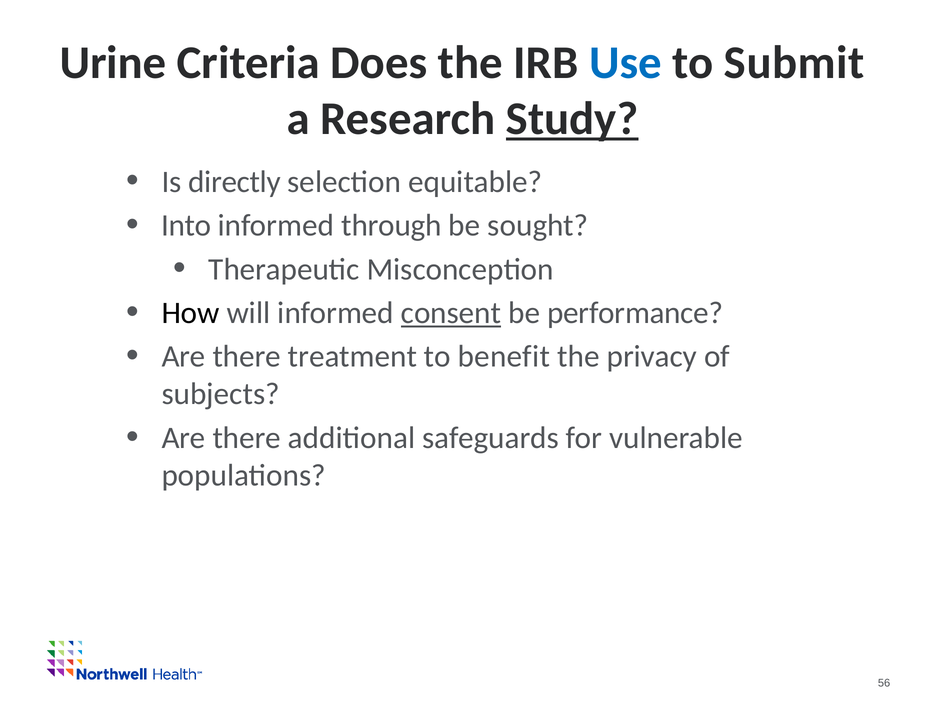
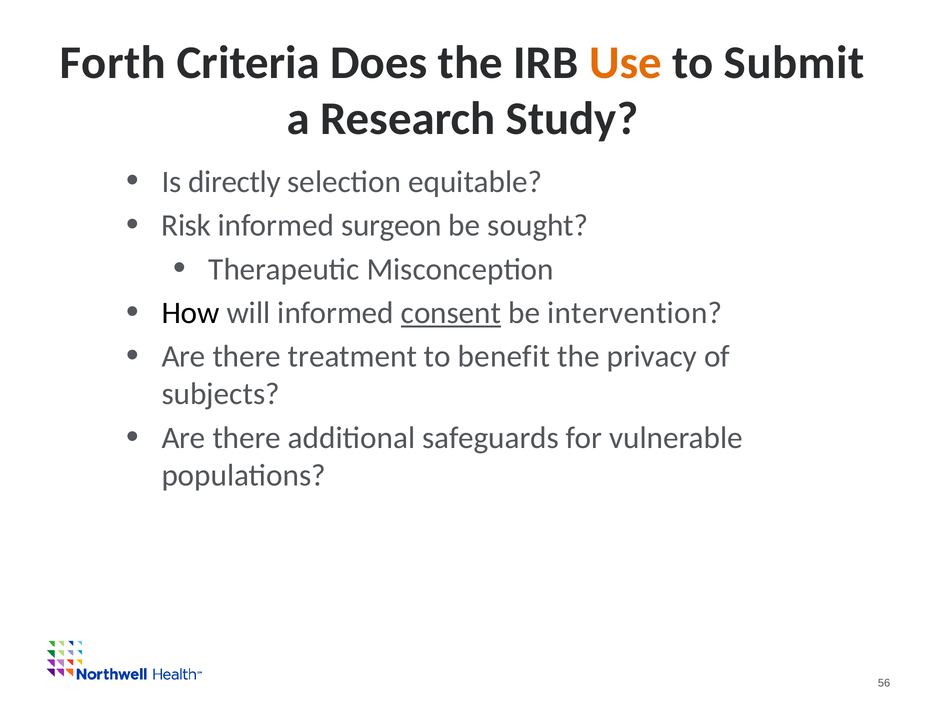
Urine: Urine -> Forth (113, 63)
Use colour: blue -> orange (625, 63)
Study underline: present -> none (572, 119)
Into: Into -> Risk (186, 225)
through: through -> surgeon (391, 225)
performance: performance -> intervention (635, 313)
